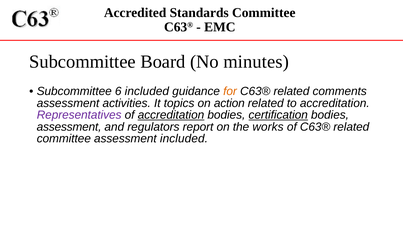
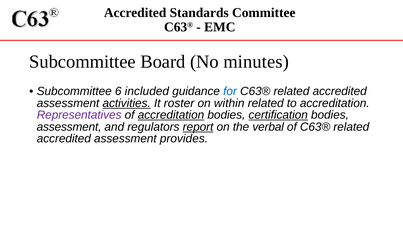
for colour: orange -> blue (230, 91)
comments: comments -> accredited (340, 91)
activities underline: none -> present (127, 103)
topics: topics -> roster (179, 103)
action: action -> within (229, 103)
report underline: none -> present (198, 127)
works: works -> verbal (268, 127)
committee: committee -> accredited (64, 138)
assessment included: included -> provides (184, 138)
